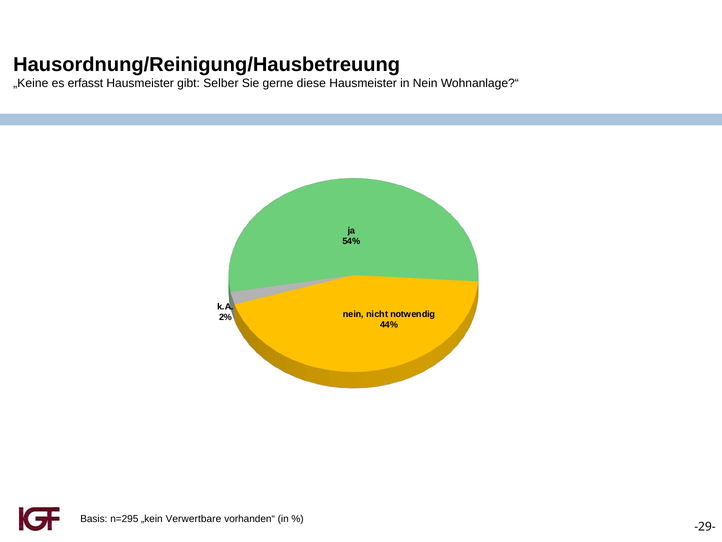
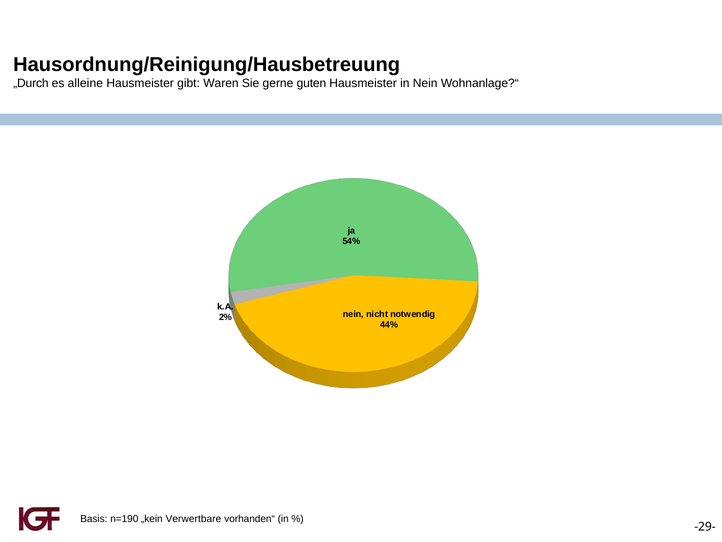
„Keine: „Keine -> „Durch (31, 83)
erfasst: erfasst -> alleine (85, 83)
Selber: Selber -> Waren (221, 83)
diese: diese -> guten (311, 83)
n=295: n=295 -> n=190 (124, 519)
